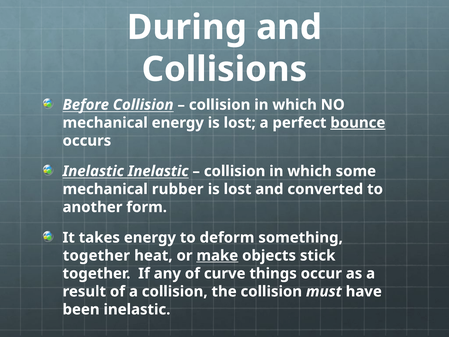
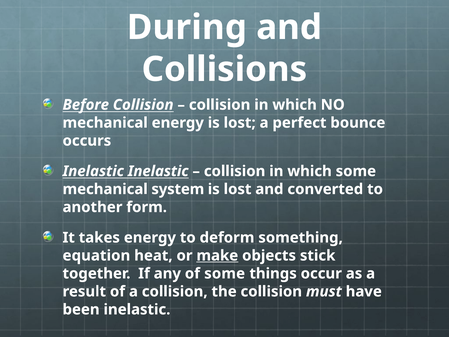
bounce underline: present -> none (358, 123)
rubber: rubber -> system (178, 189)
together: together -> equation (96, 255)
of curve: curve -> some (225, 273)
